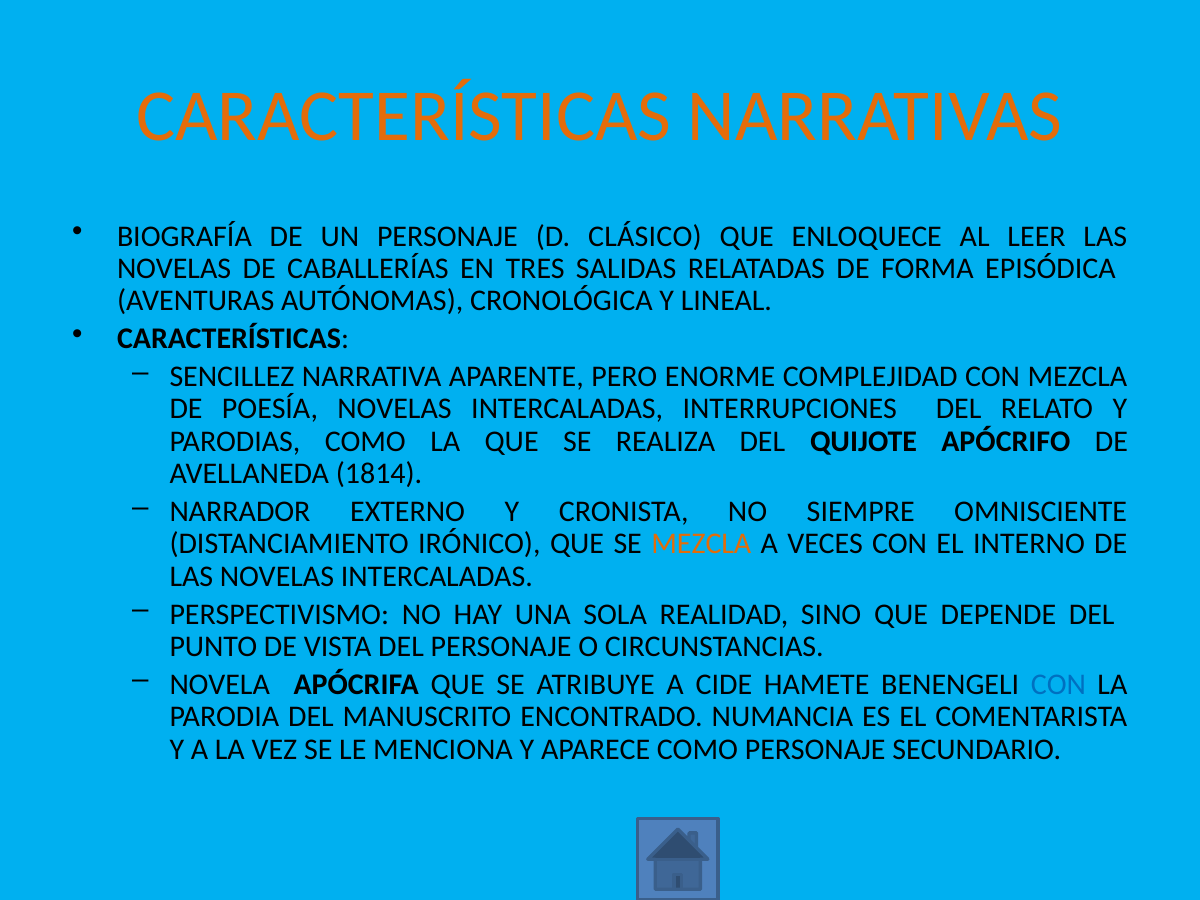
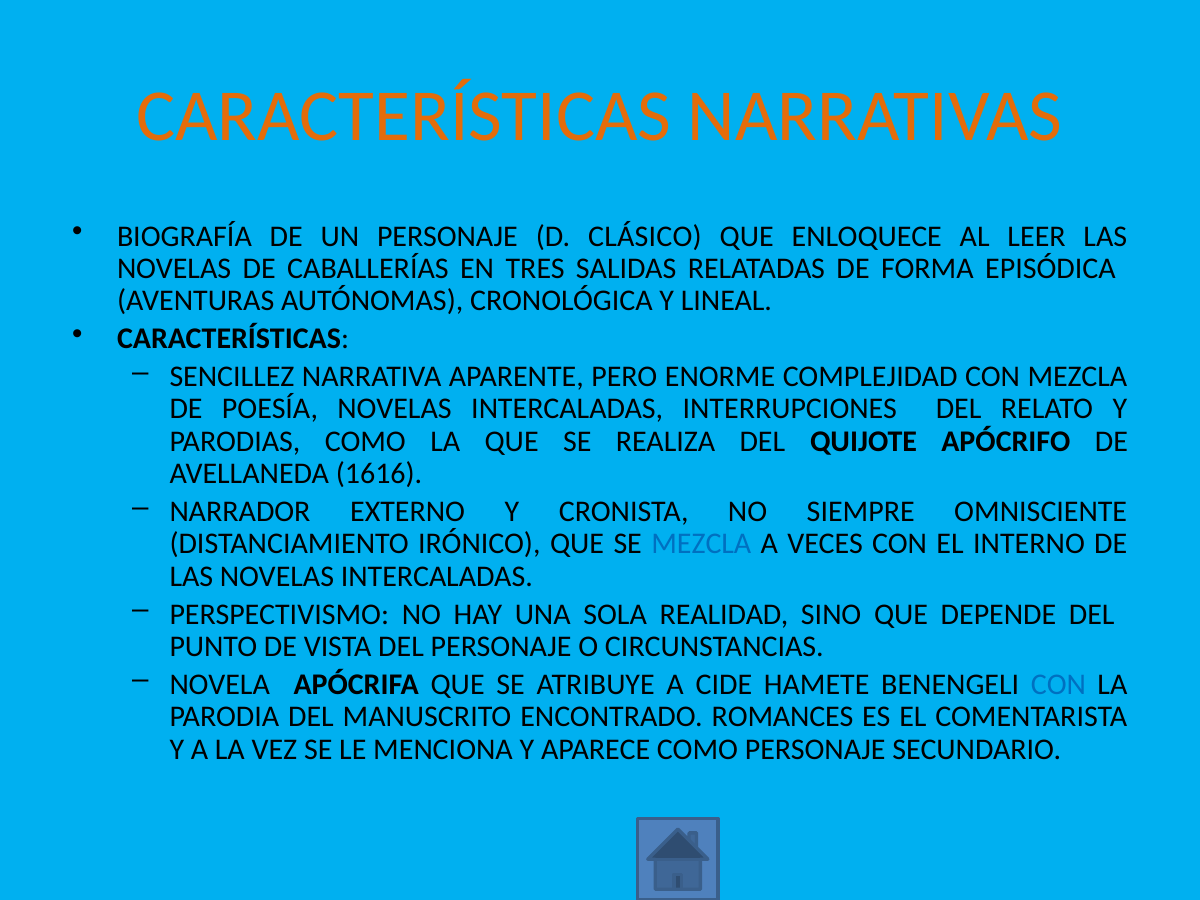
1814: 1814 -> 1616 (379, 474)
MEZCLA colour: orange -> blue (701, 544)
NUMANCIA: NUMANCIA -> ROMANCES (783, 717)
